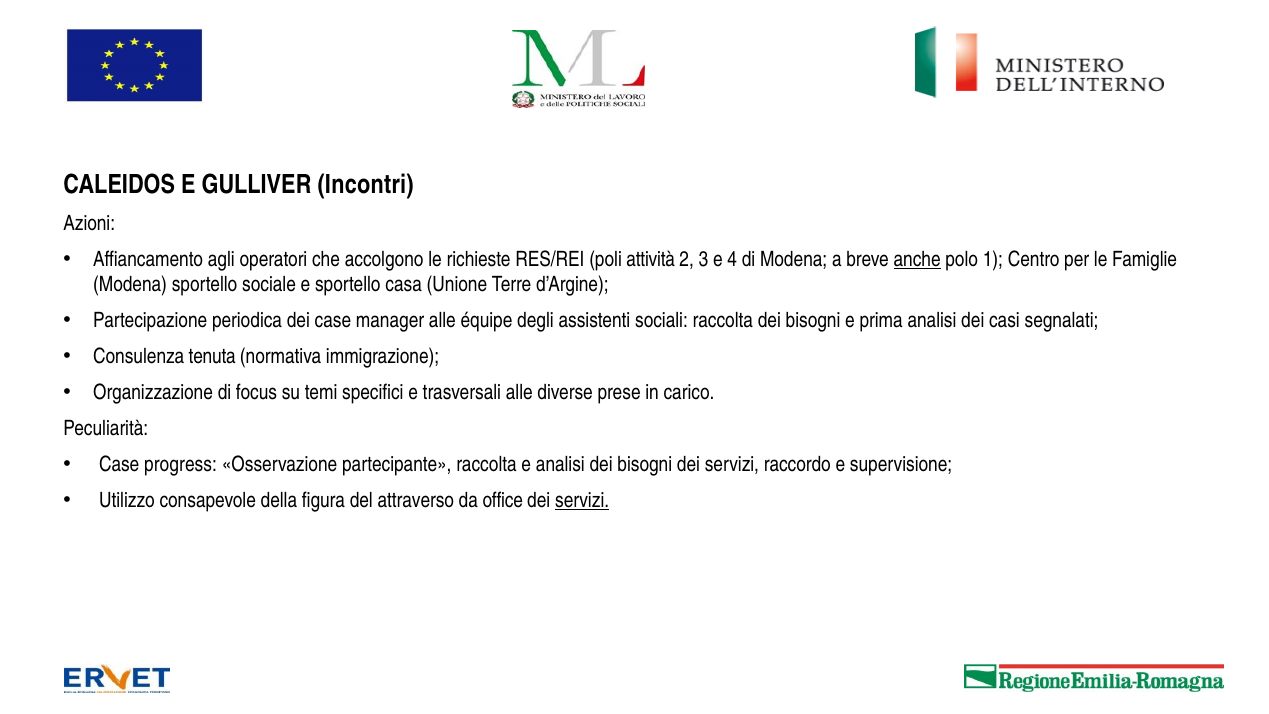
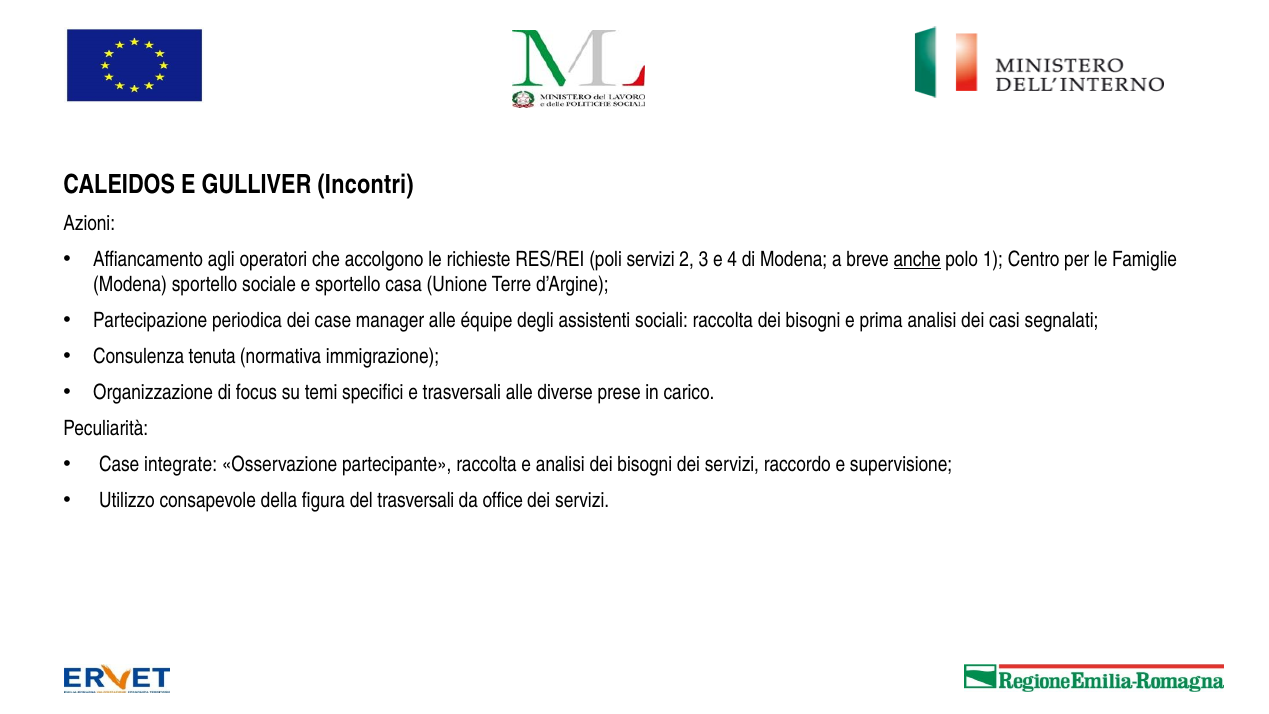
poli attività: attività -> servizi (651, 259)
progress: progress -> integrate (181, 464)
del attraverso: attraverso -> trasversali (416, 500)
servizi underline: present -> none (582, 500)
